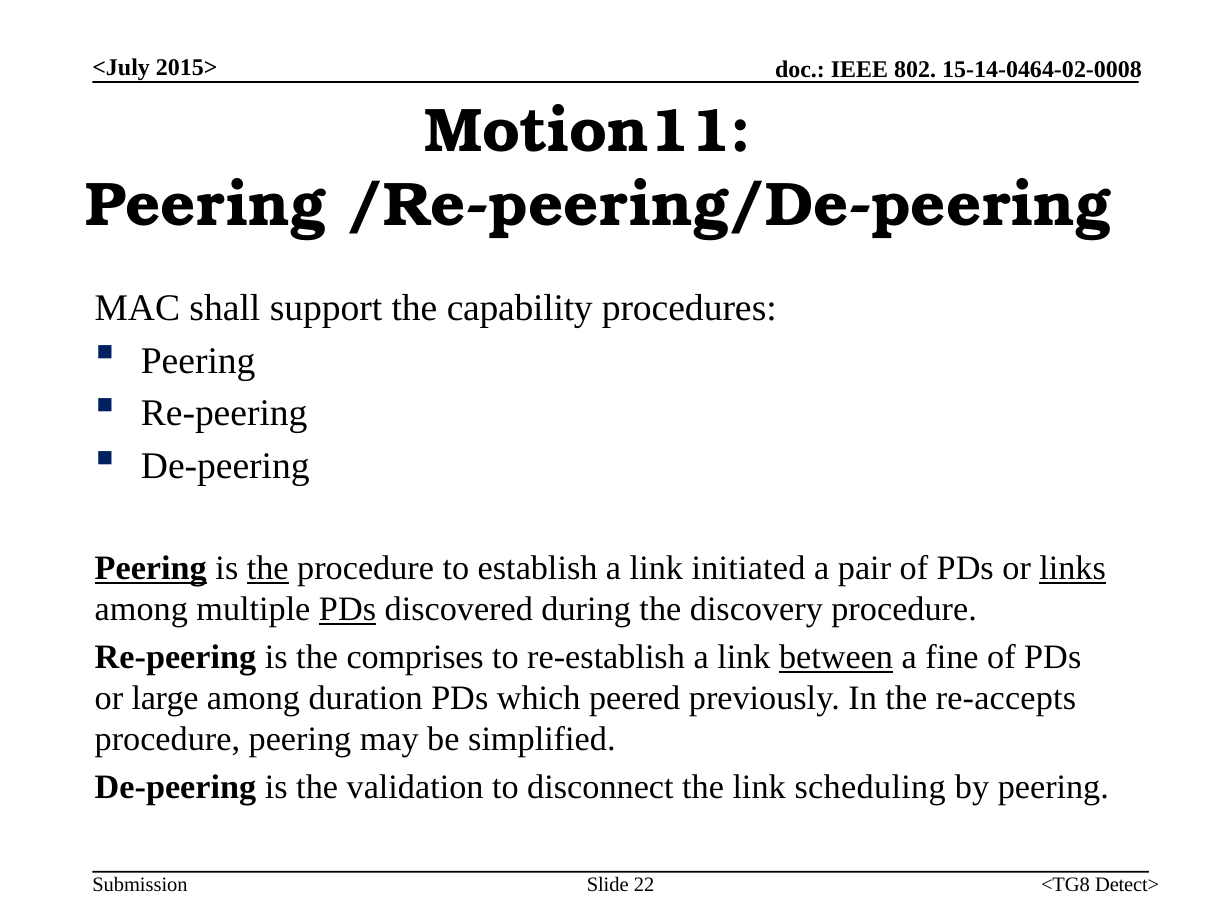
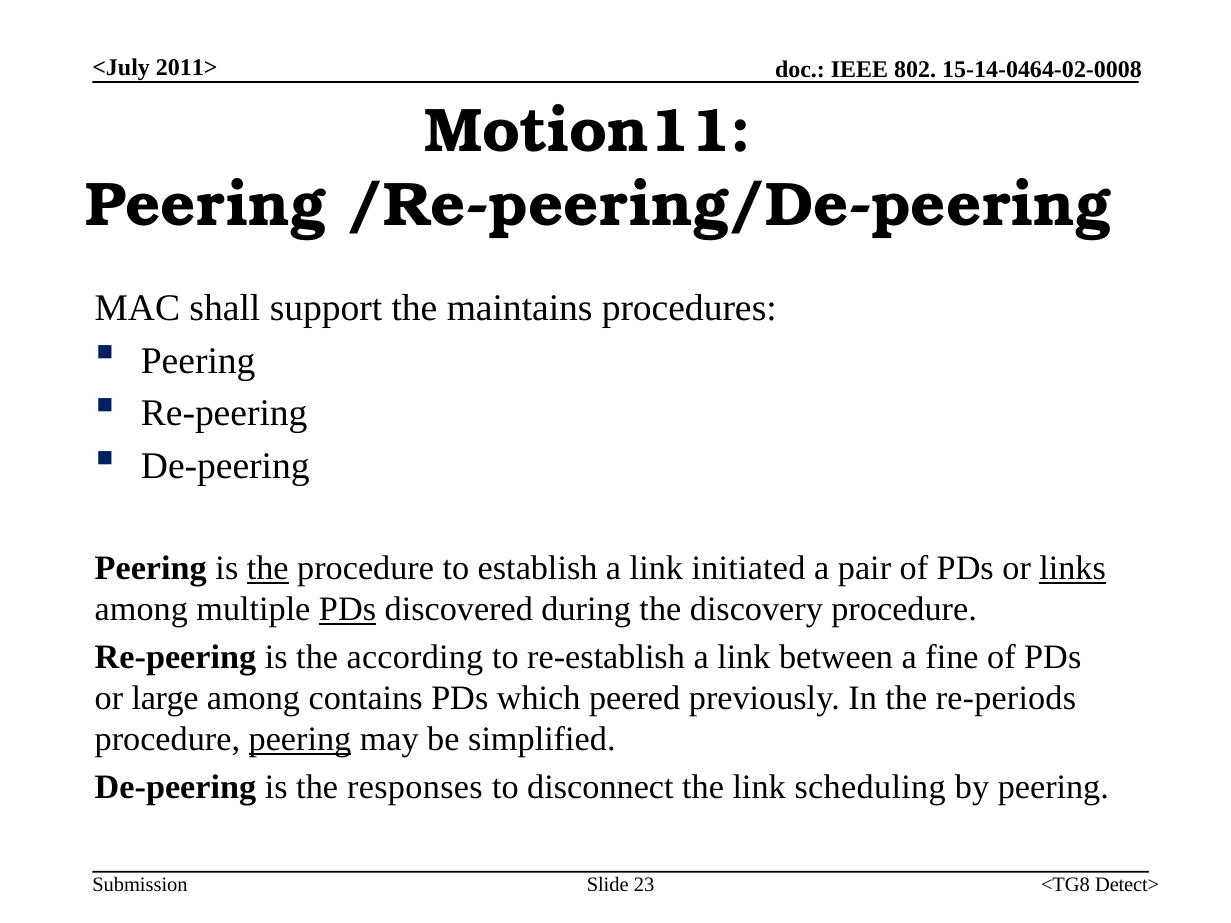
2015>: 2015> -> 2011> (187, 67)
capability: capability -> maintains (520, 308)
Peering underline: present -> none (151, 568)
comprises: comprises -> according (415, 657)
between underline: present -> none (836, 657)
duration: duration -> contains (366, 698)
re-accepts: re-accepts -> re-periods (1006, 698)
peering underline: none -> present (300, 739)
validation: validation -> responses (415, 787)
22: 22 -> 23 (644, 885)
